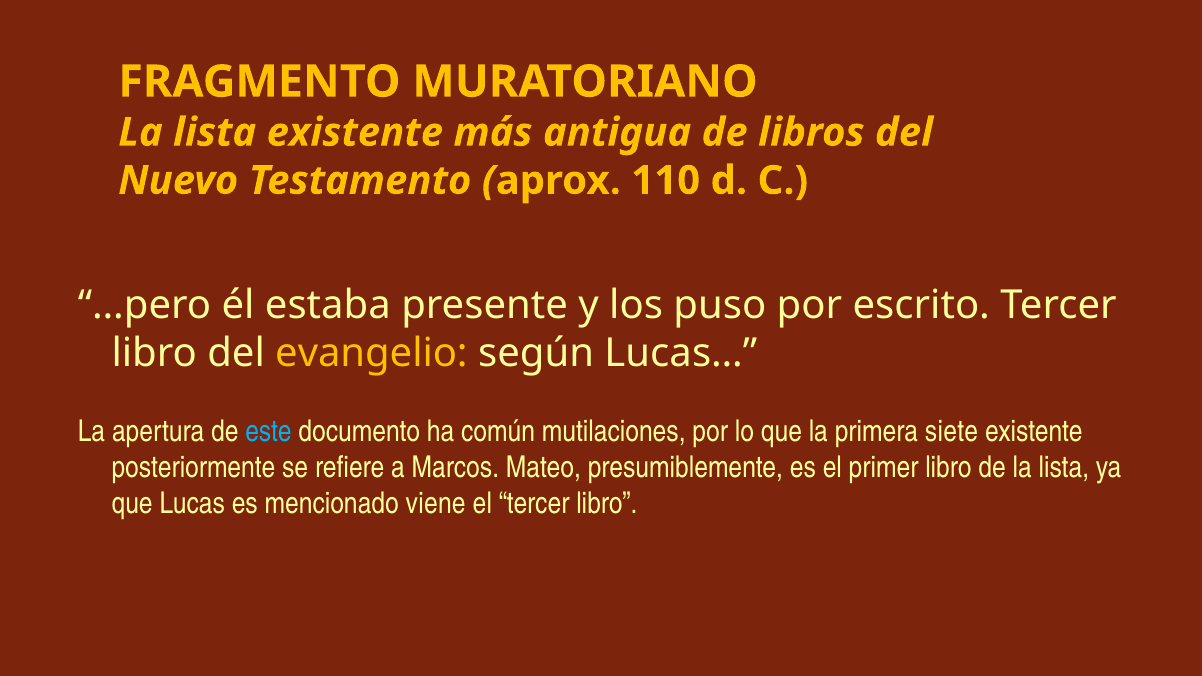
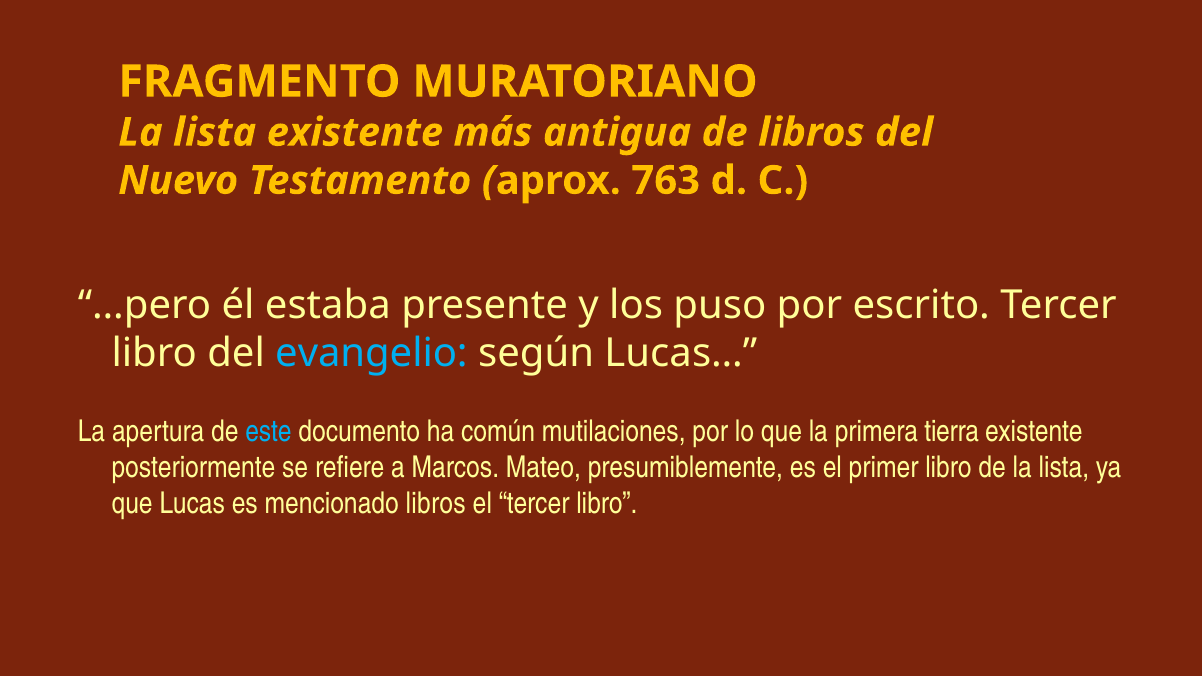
110: 110 -> 763 (666, 181)
evangelio colour: yellow -> light blue (371, 353)
siete: siete -> tierra (952, 432)
mencionado viene: viene -> libros (436, 504)
